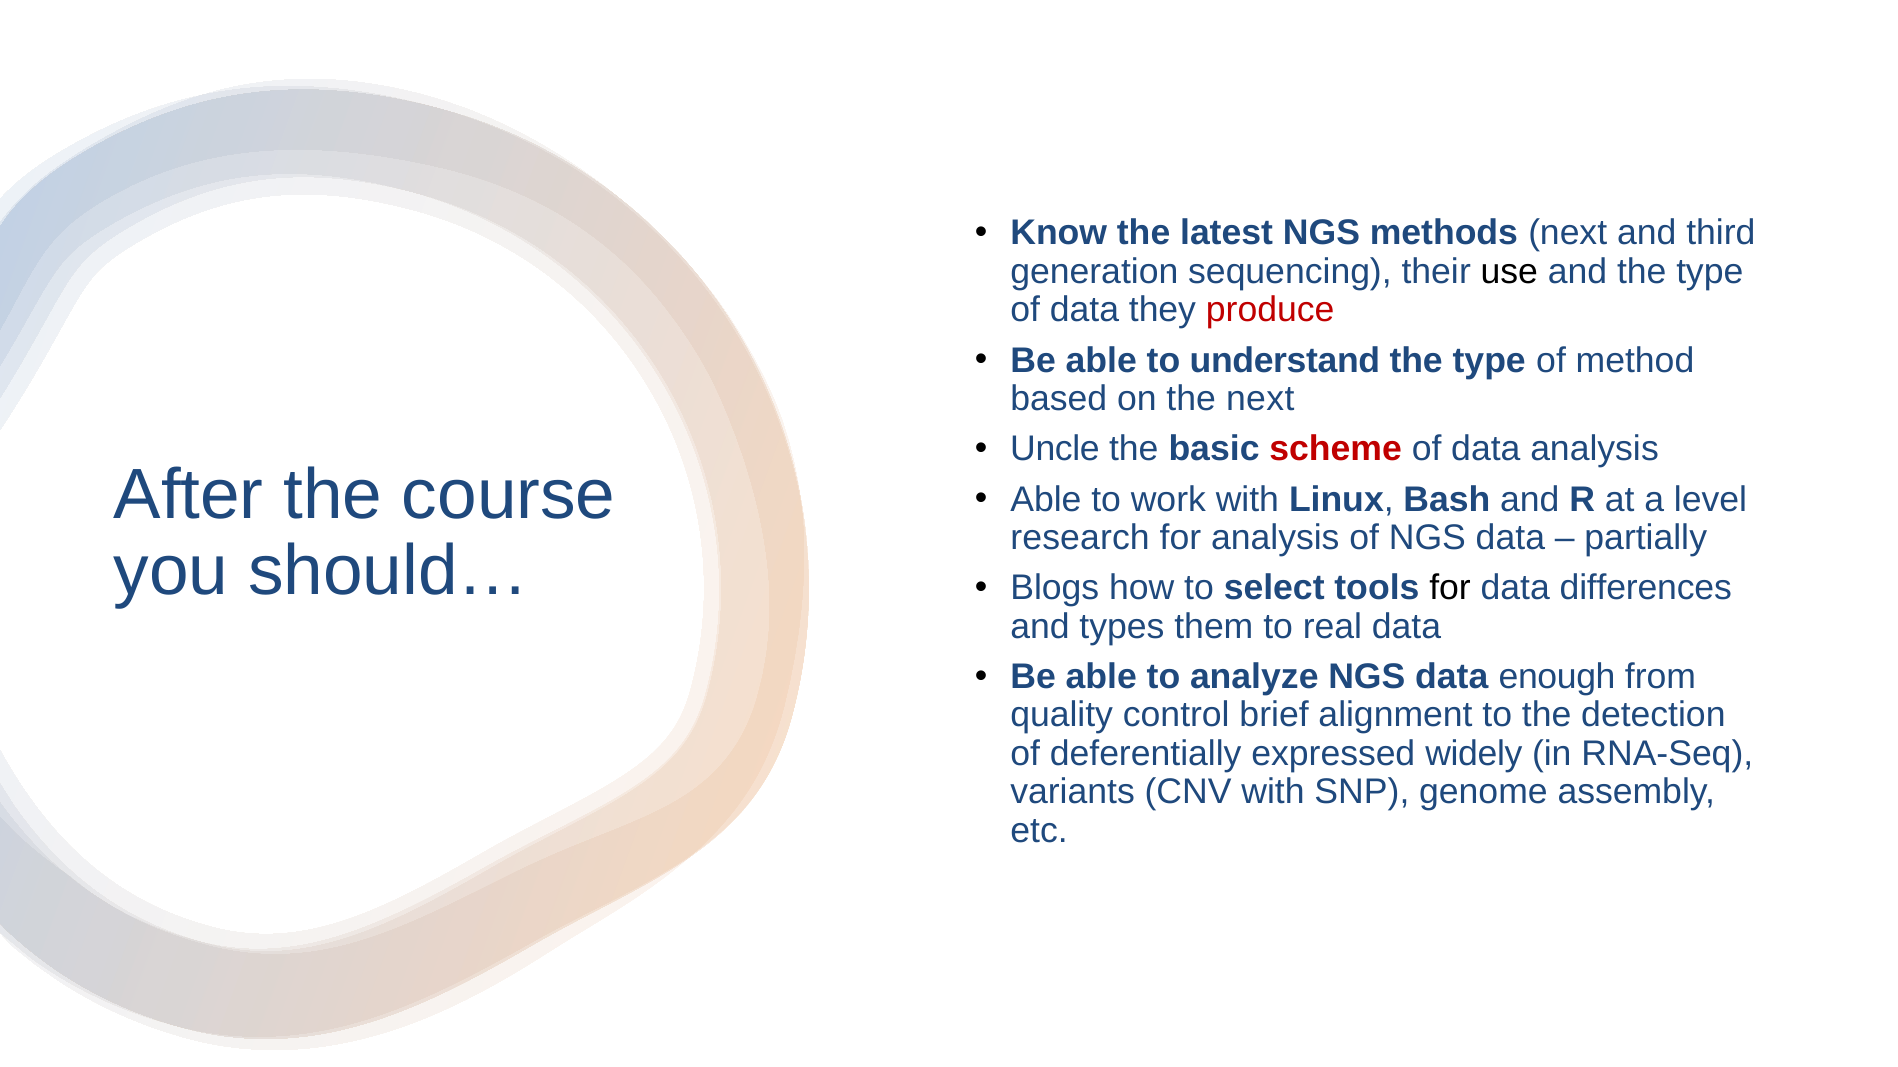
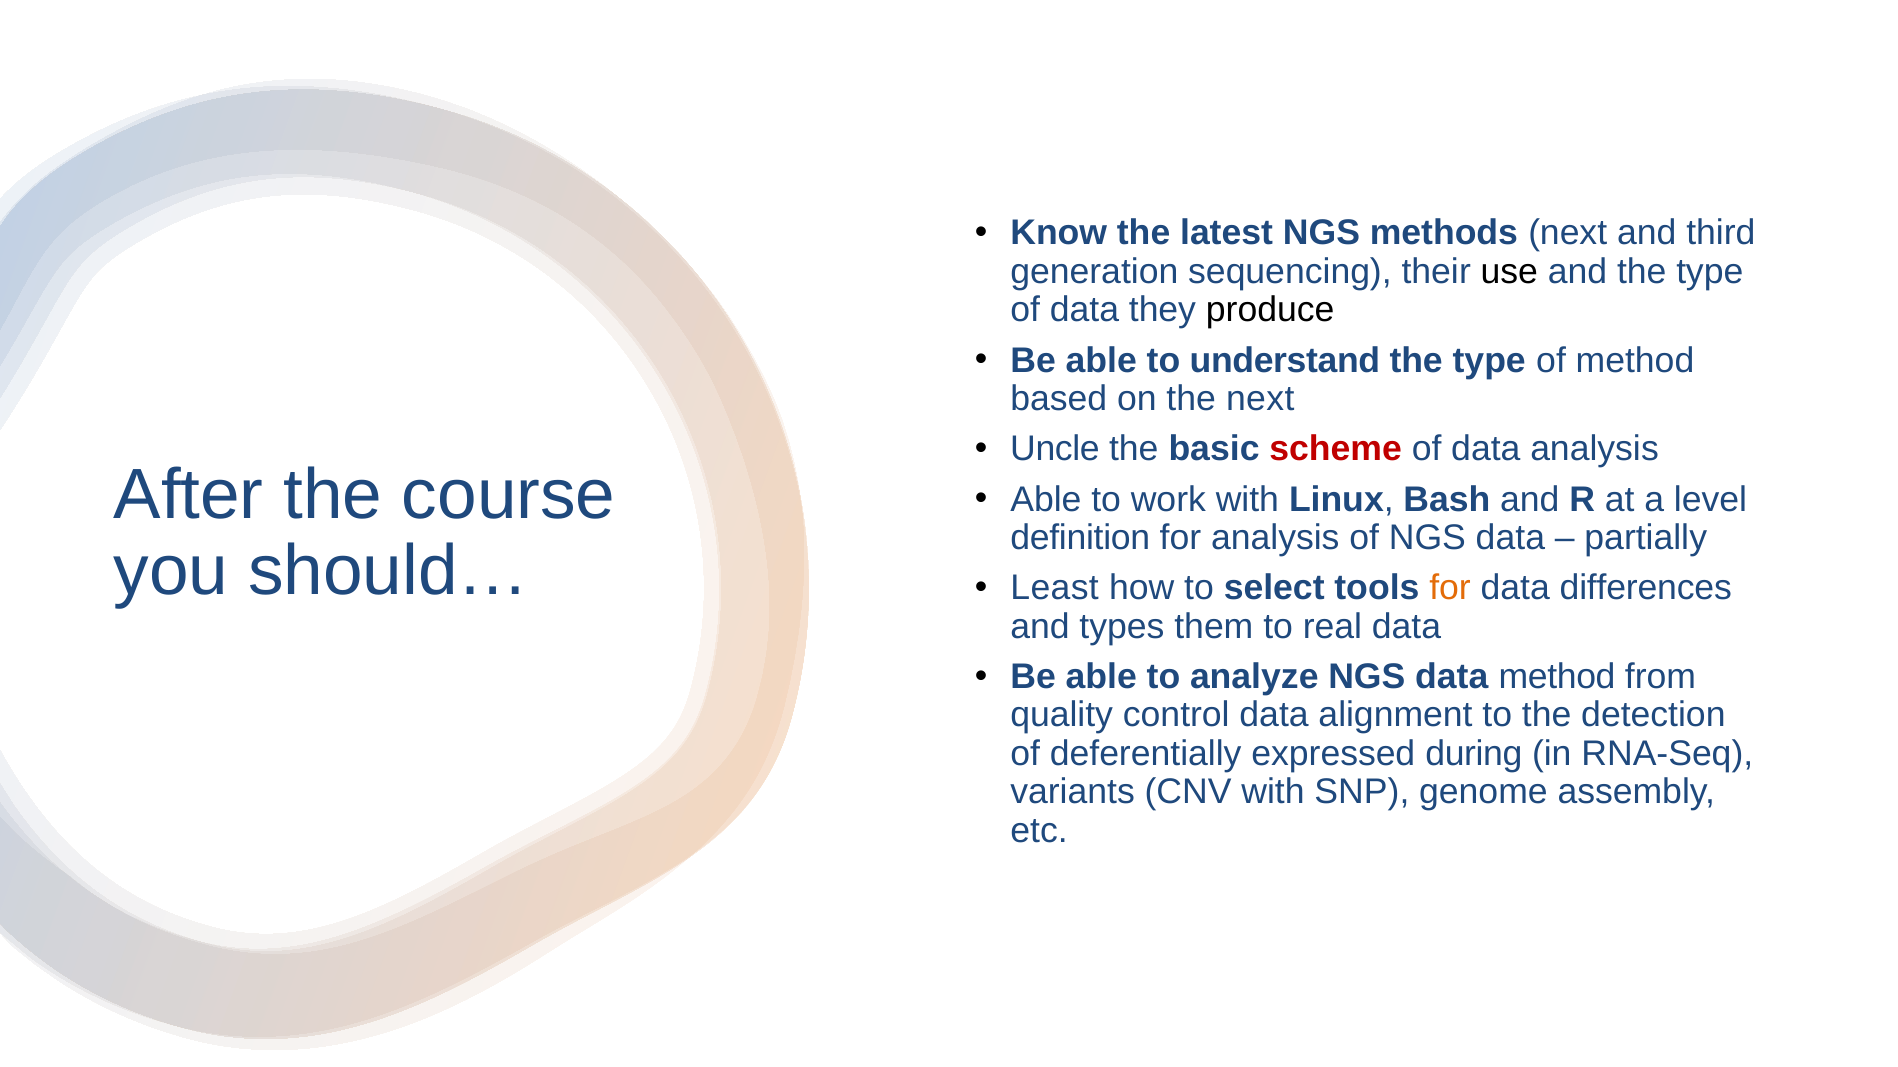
produce colour: red -> black (1270, 310)
research: research -> definition (1080, 538)
Blogs: Blogs -> Least (1055, 588)
for colour: black -> orange (1450, 588)
data enough: enough -> method (1557, 677)
control brief: brief -> data (1274, 716)
widely: widely -> during (1474, 754)
